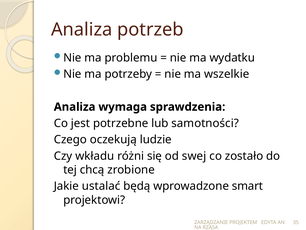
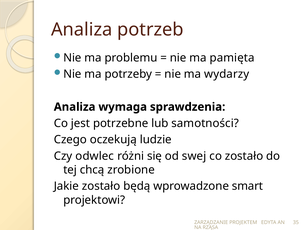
wydatku: wydatku -> pamięta (232, 58)
wszelkie: wszelkie -> wydarzy (227, 74)
wkładu: wkładu -> odwlec (95, 156)
Jakie ustalać: ustalać -> zostało (101, 186)
